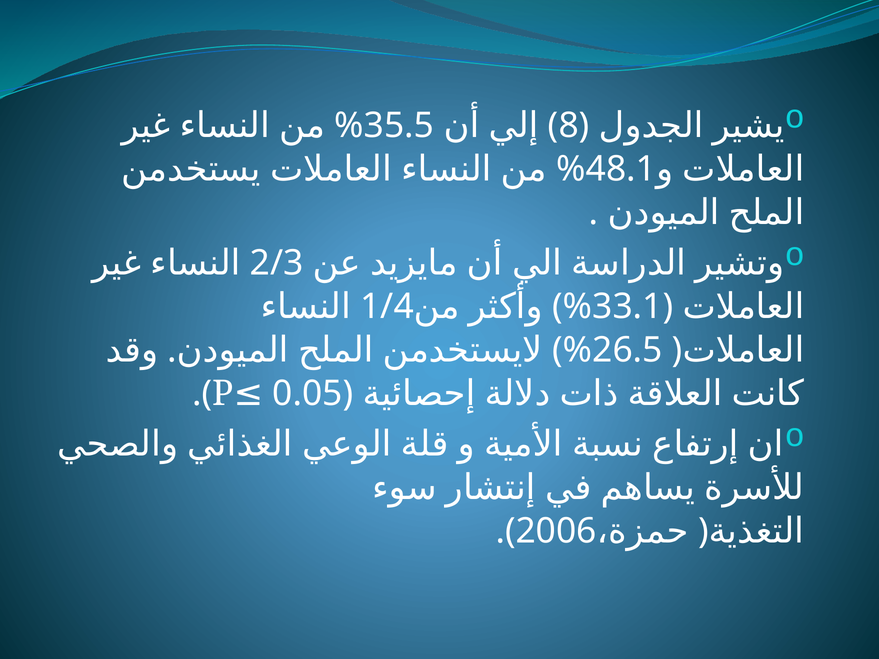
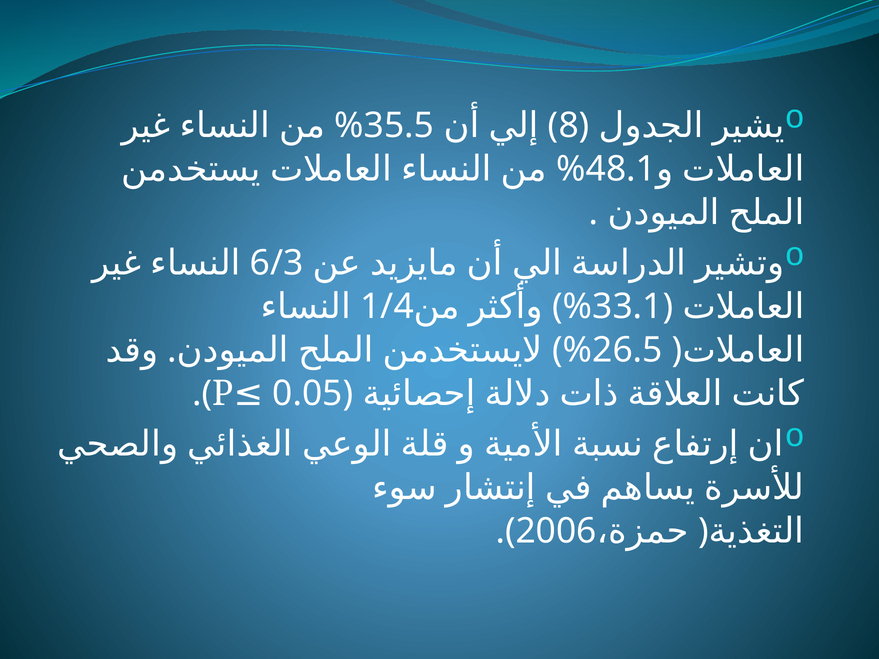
2/3: 2/3 -> 6/3 (277, 263)
